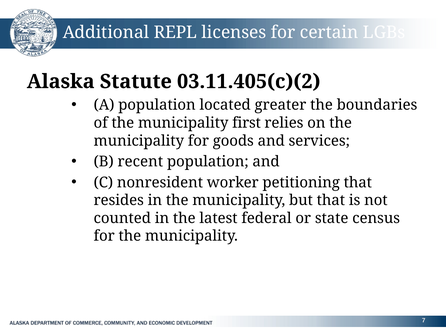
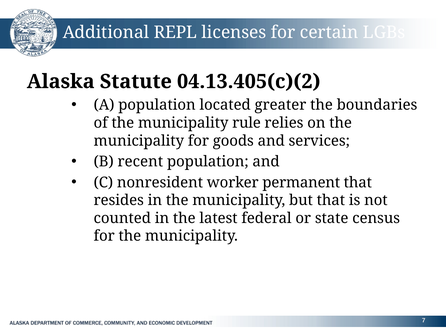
03.11.405(c)(2: 03.11.405(c)(2 -> 04.13.405(c)(2 (249, 81)
first: first -> rule (247, 123)
petitioning: petitioning -> permanent (301, 182)
